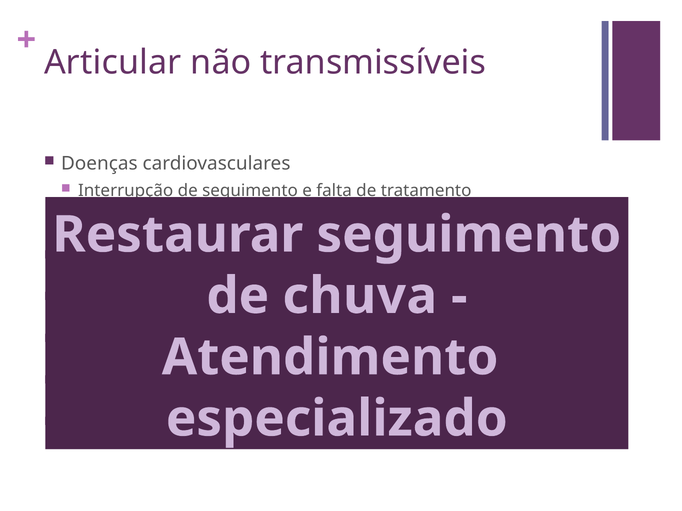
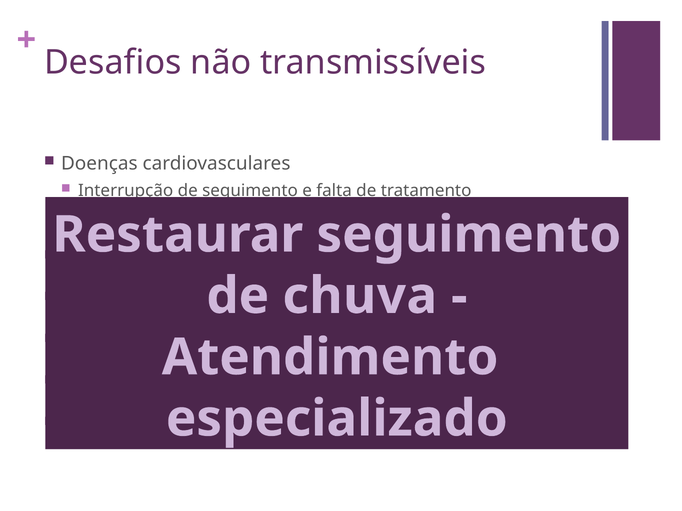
Articular: Articular -> Desafios (113, 62)
